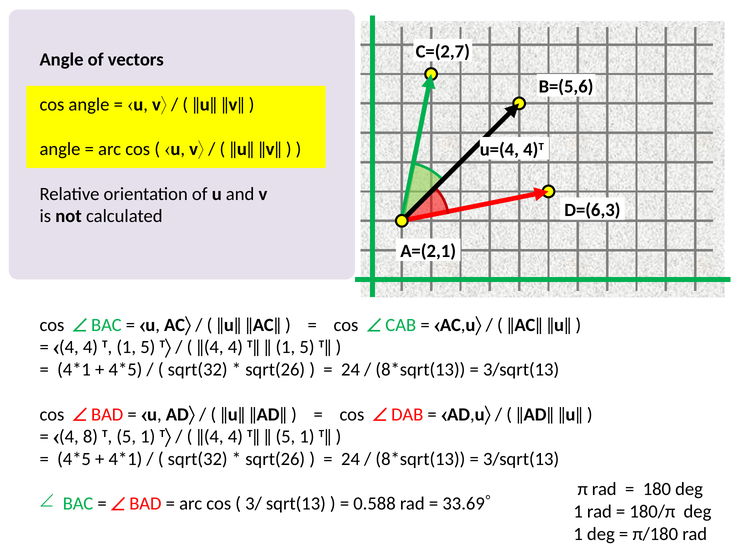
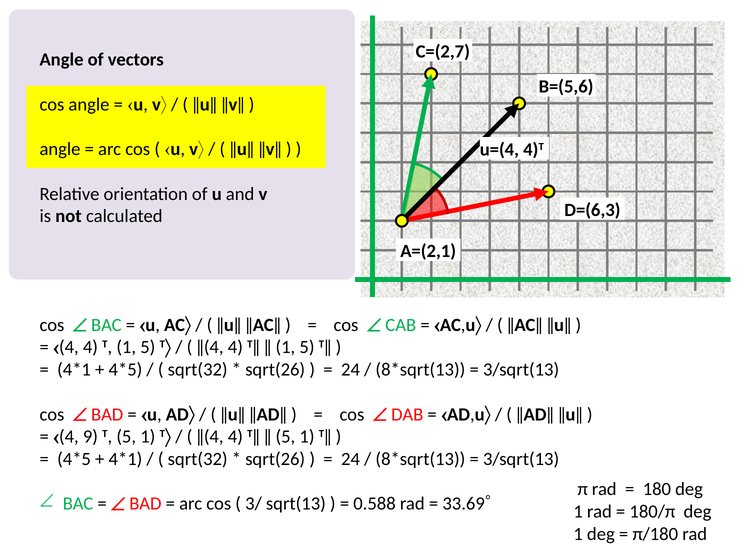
8: 8 -> 9 (90, 437)
